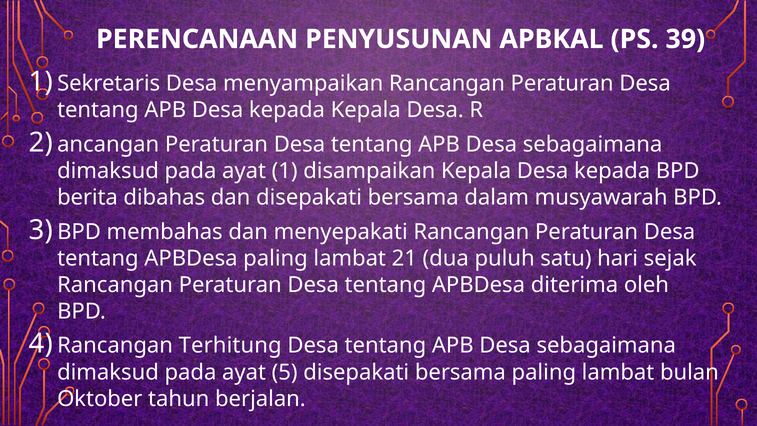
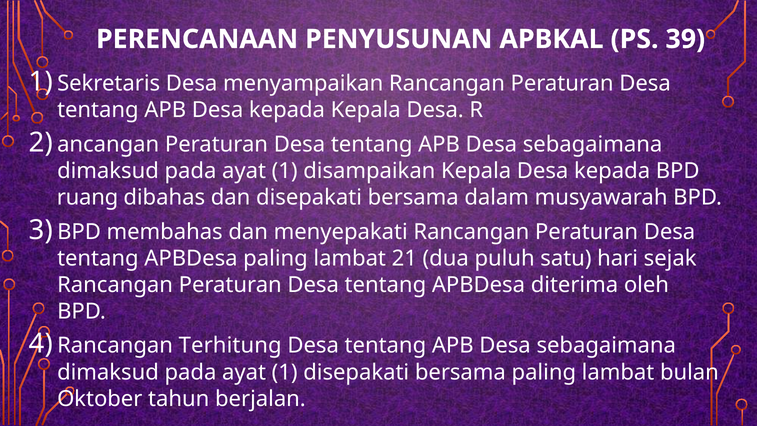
berita: berita -> ruang (88, 197)
5: 5 -> 1 (285, 372)
